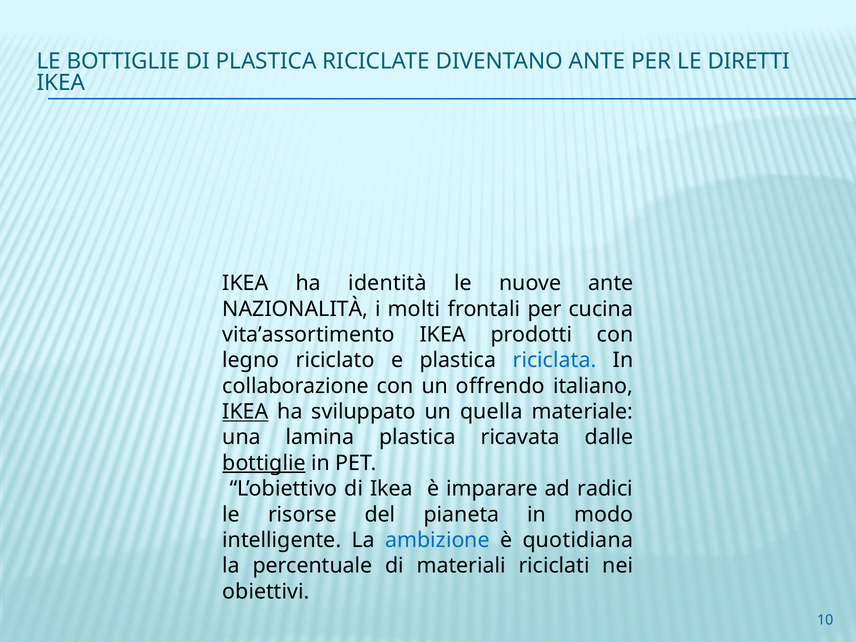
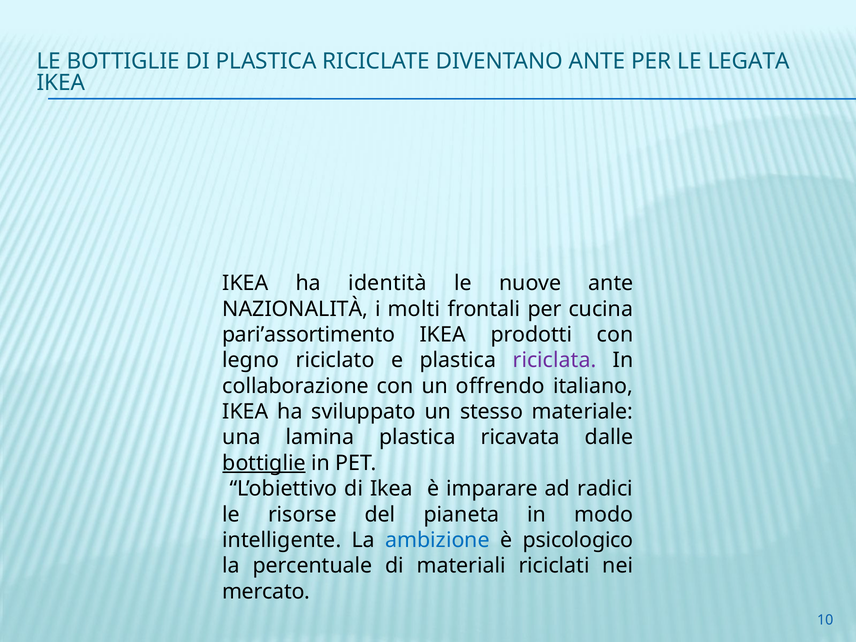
DIRETTI: DIRETTI -> LEGATA (749, 61)
vita’assortimento: vita’assortimento -> pari’assortimento (309, 335)
riciclata colour: blue -> purple (555, 360)
IKEA underline: present -> none (245, 412)
quella: quella -> stesso (492, 412)
quotidiana: quotidiana -> psicologico (578, 540)
obiettivi: obiettivi -> mercato (266, 591)
